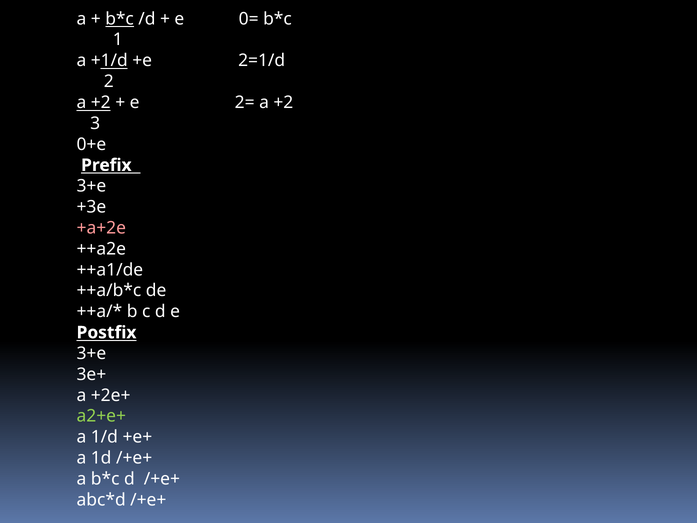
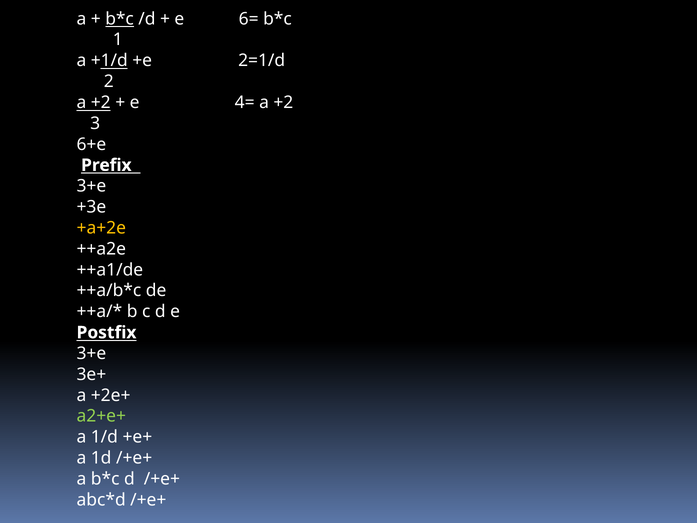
0=: 0= -> 6= (249, 19)
2=: 2= -> 4= (245, 102)
0+e: 0+e -> 6+e (91, 144)
+a+2e colour: pink -> yellow (101, 228)
